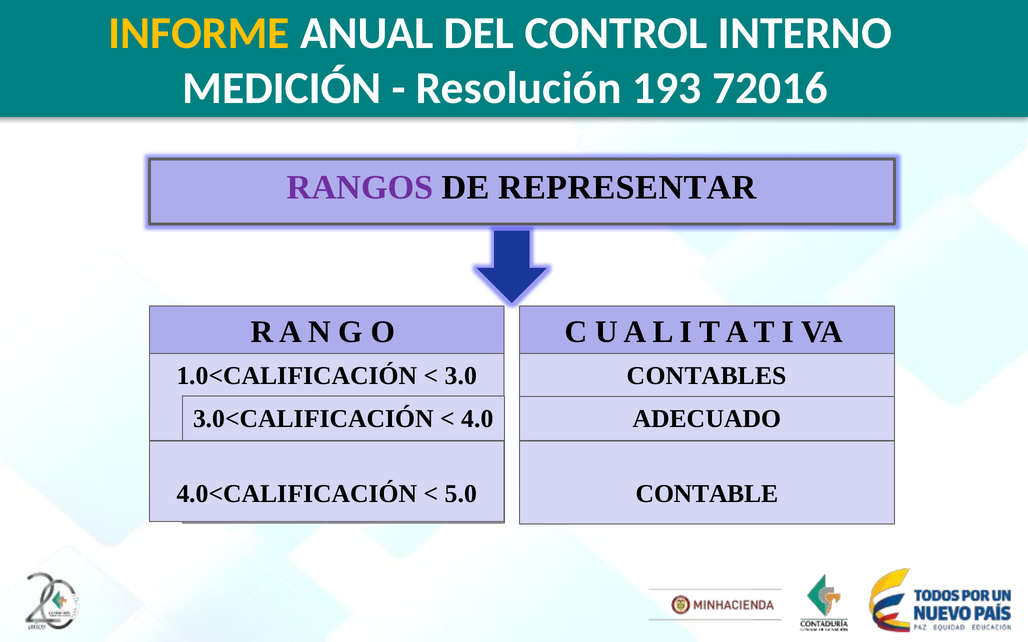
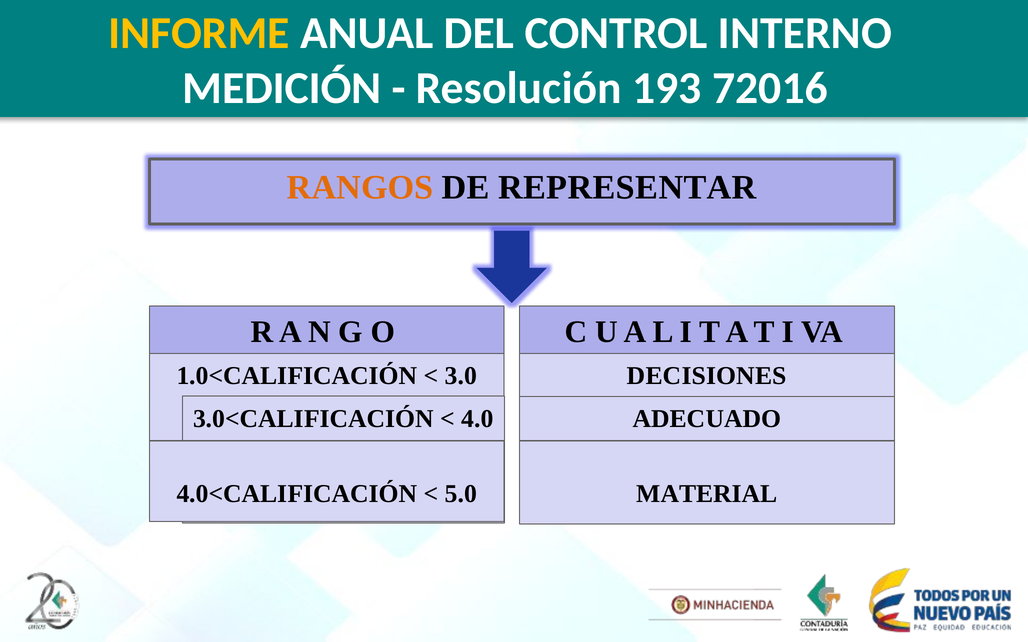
RANGOS colour: purple -> orange (360, 187)
CONTABLES: CONTABLES -> DECISIONES (707, 376)
CONTABLE: CONTABLE -> MATERIAL (707, 494)
